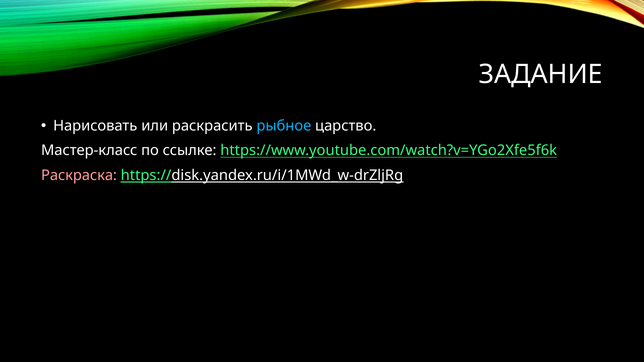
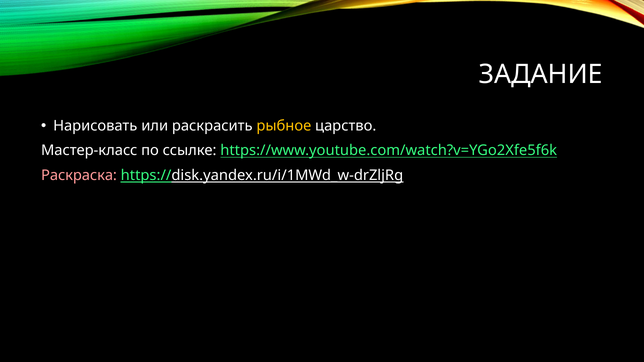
рыбное colour: light blue -> yellow (284, 126)
